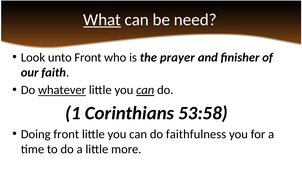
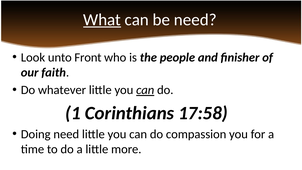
prayer: prayer -> people (177, 57)
whatever underline: present -> none (62, 90)
53:58: 53:58 -> 17:58 (203, 113)
Doing front: front -> need (66, 134)
faithfulness: faithfulness -> compassion (196, 134)
